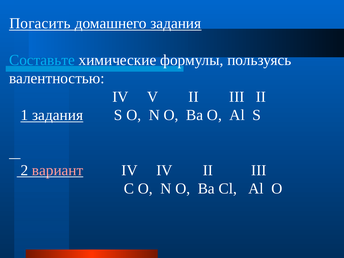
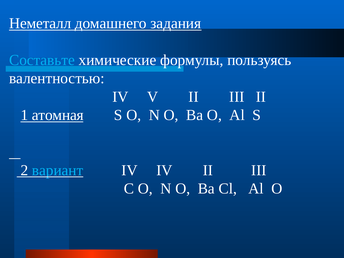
Погасить: Погасить -> Неметалл (40, 23)
1 задания: задания -> атомная (58, 115)
вариант colour: pink -> light blue (58, 170)
